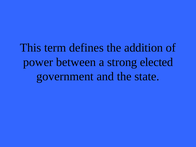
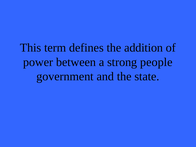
elected: elected -> people (156, 62)
